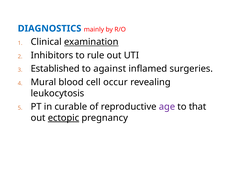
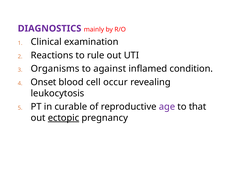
DIAGNOSTICS colour: blue -> purple (50, 29)
examination underline: present -> none (91, 42)
Inhibitors: Inhibitors -> Reactions (52, 55)
Established: Established -> Organisms (55, 69)
surgeries: surgeries -> condition (191, 69)
Mural: Mural -> Onset (43, 82)
